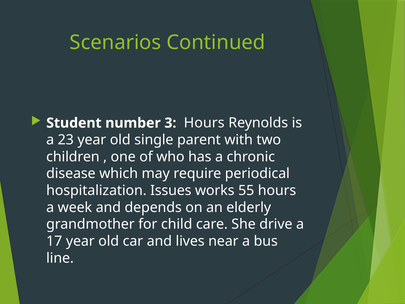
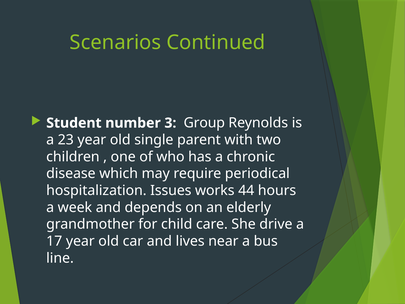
3 Hours: Hours -> Group (204, 123)
55: 55 -> 44 (246, 190)
